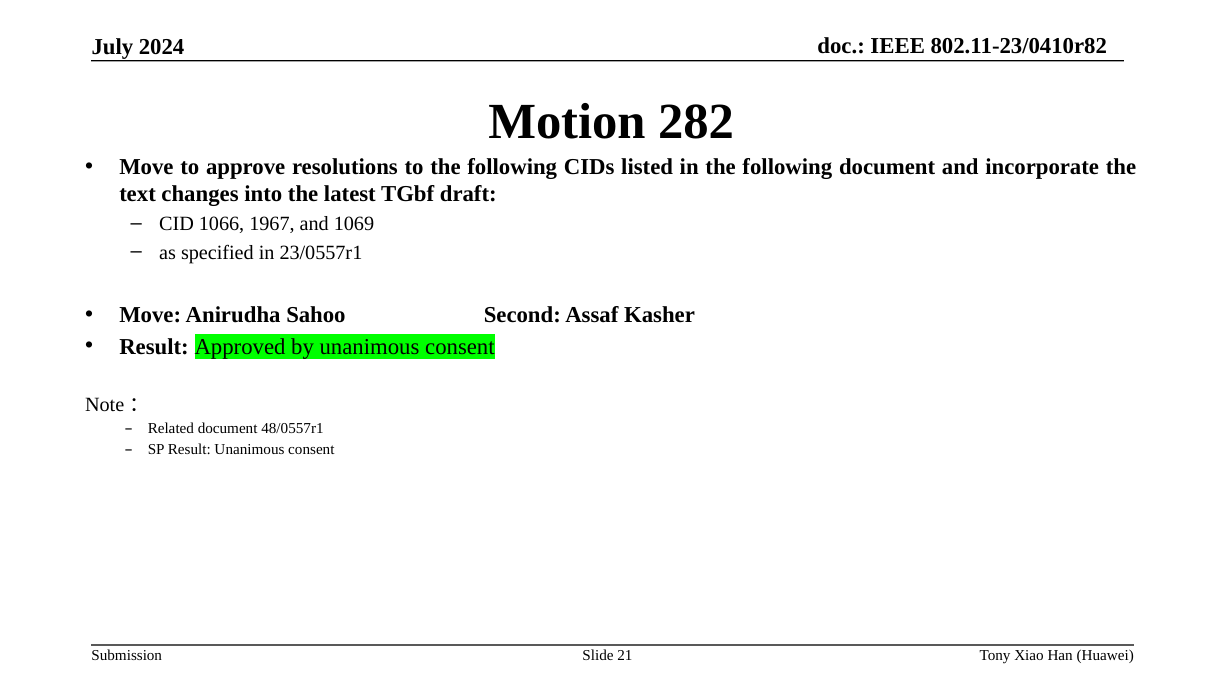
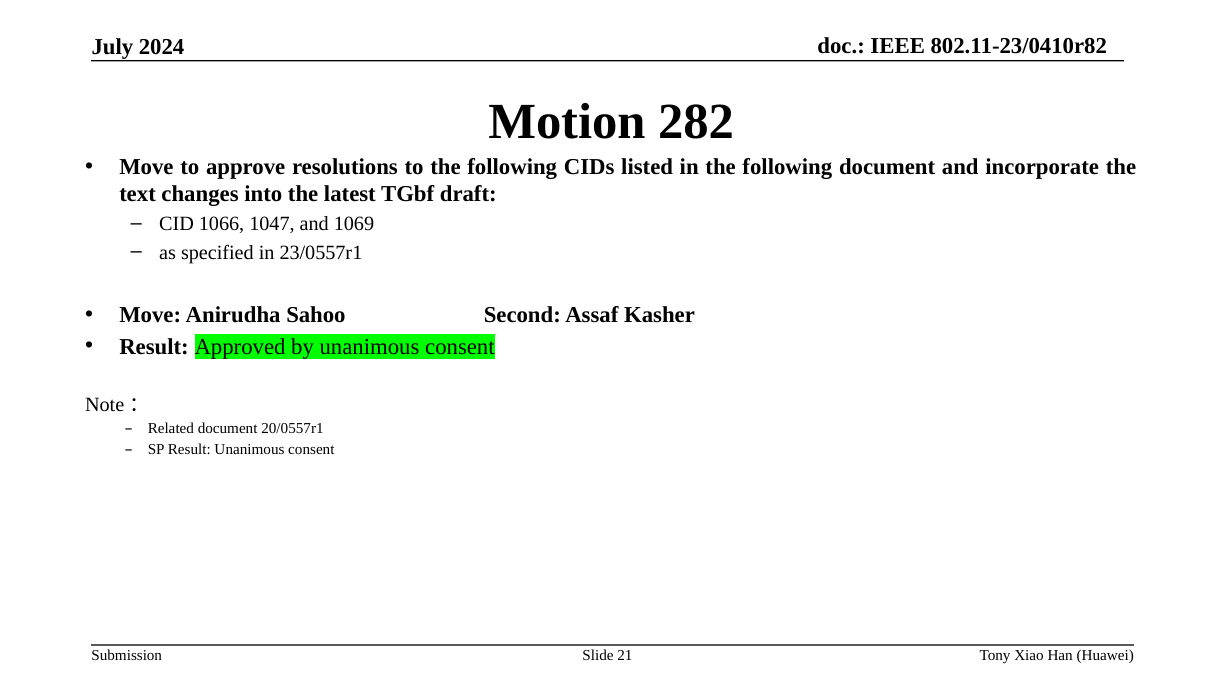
1967: 1967 -> 1047 (272, 224)
48/0557r1: 48/0557r1 -> 20/0557r1 (292, 429)
